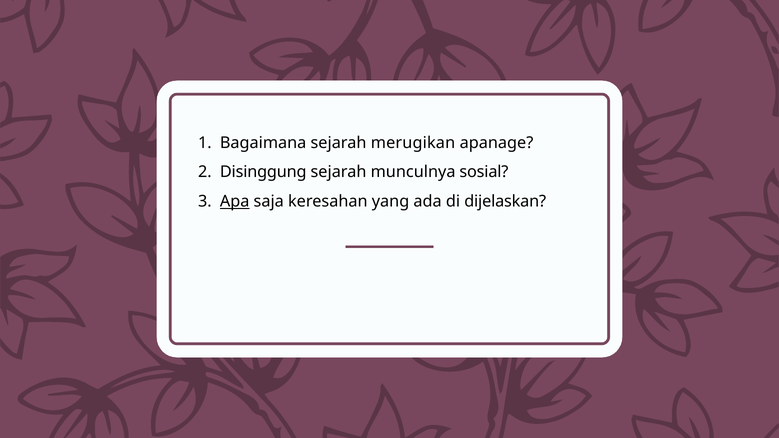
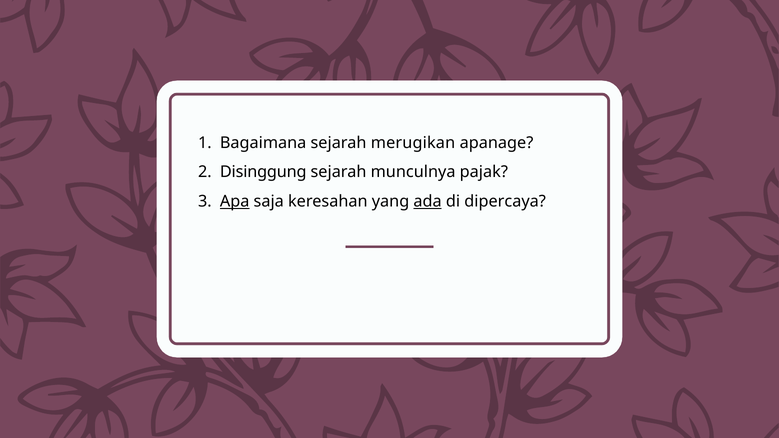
sosial: sosial -> pajak (484, 172)
ada underline: none -> present (428, 201)
dijelaskan: dijelaskan -> dipercaya (505, 201)
